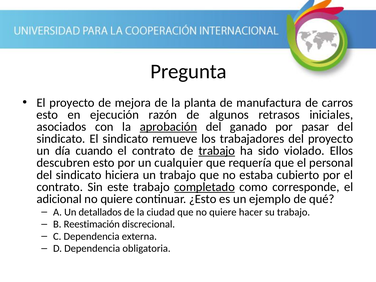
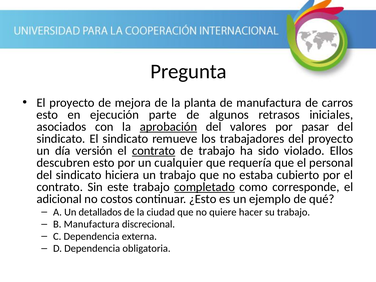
razón: razón -> parte (163, 115)
ganado: ganado -> valores (248, 127)
cuando: cuando -> versión (94, 151)
contrato underline: none -> present (154, 151)
trabajo underline: present -> none (217, 151)
quiere: quiere -> costos (117, 199)
B Reestimación: Reestimación -> Manufactura (92, 224)
